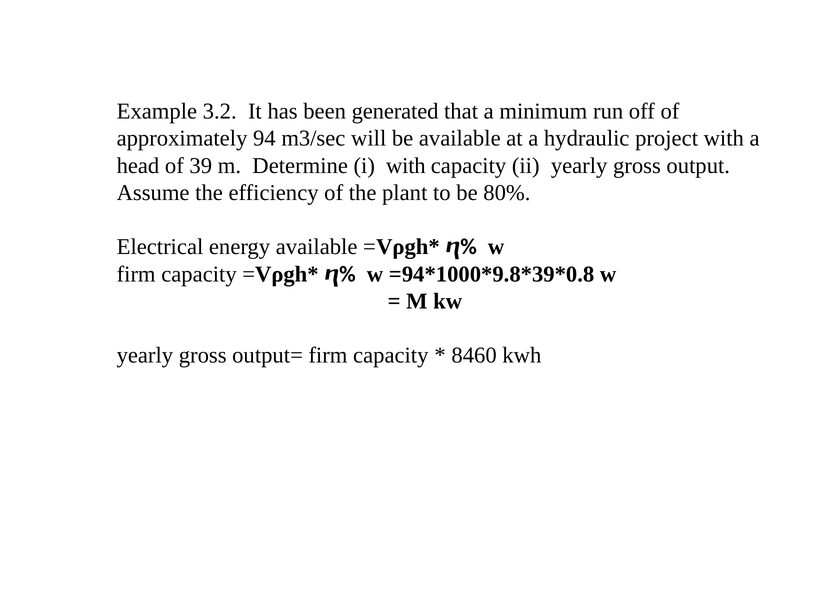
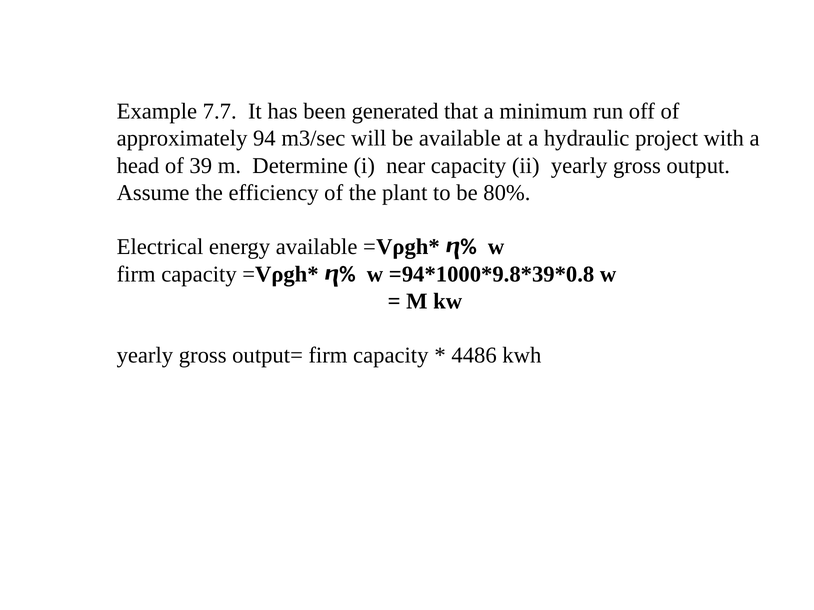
3.2: 3.2 -> 7.7 (220, 111)
i with: with -> near (406, 166)
8460: 8460 -> 4486 (474, 356)
